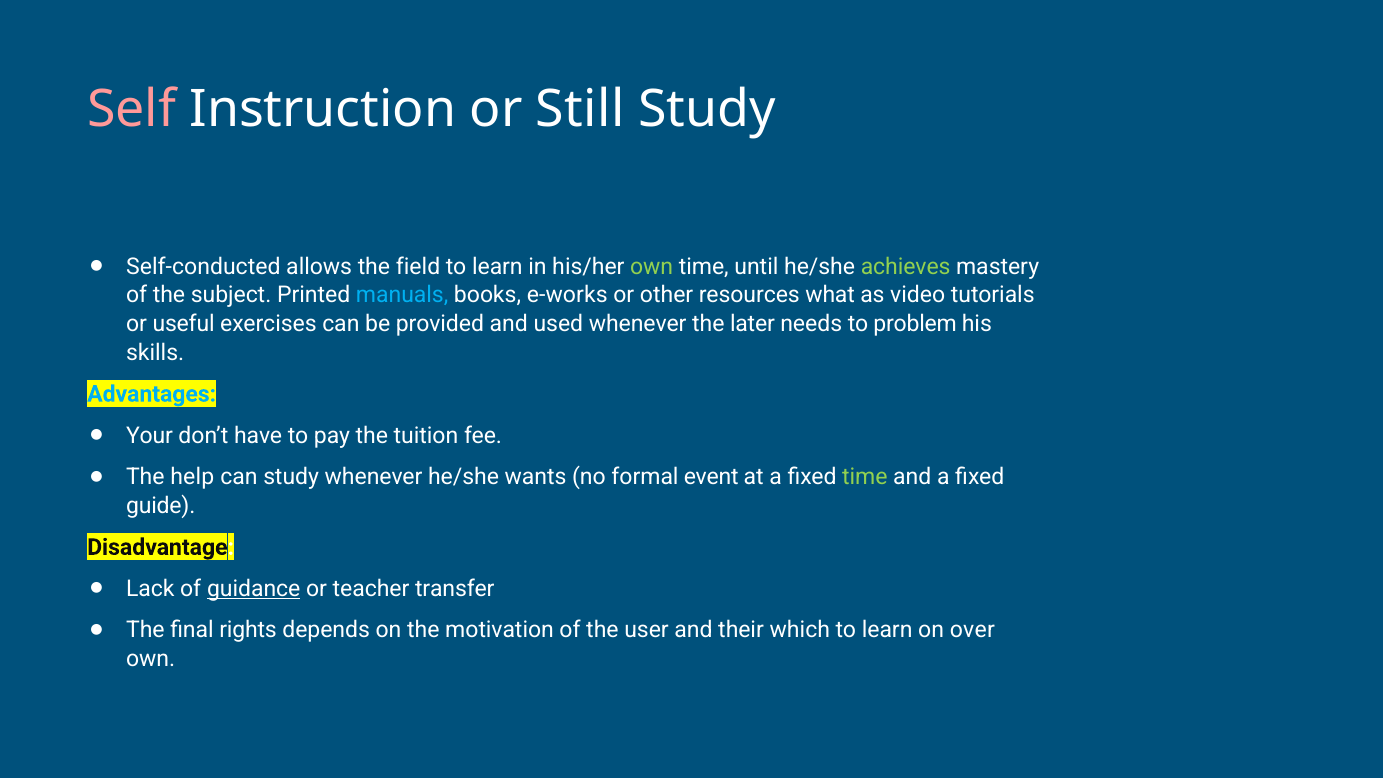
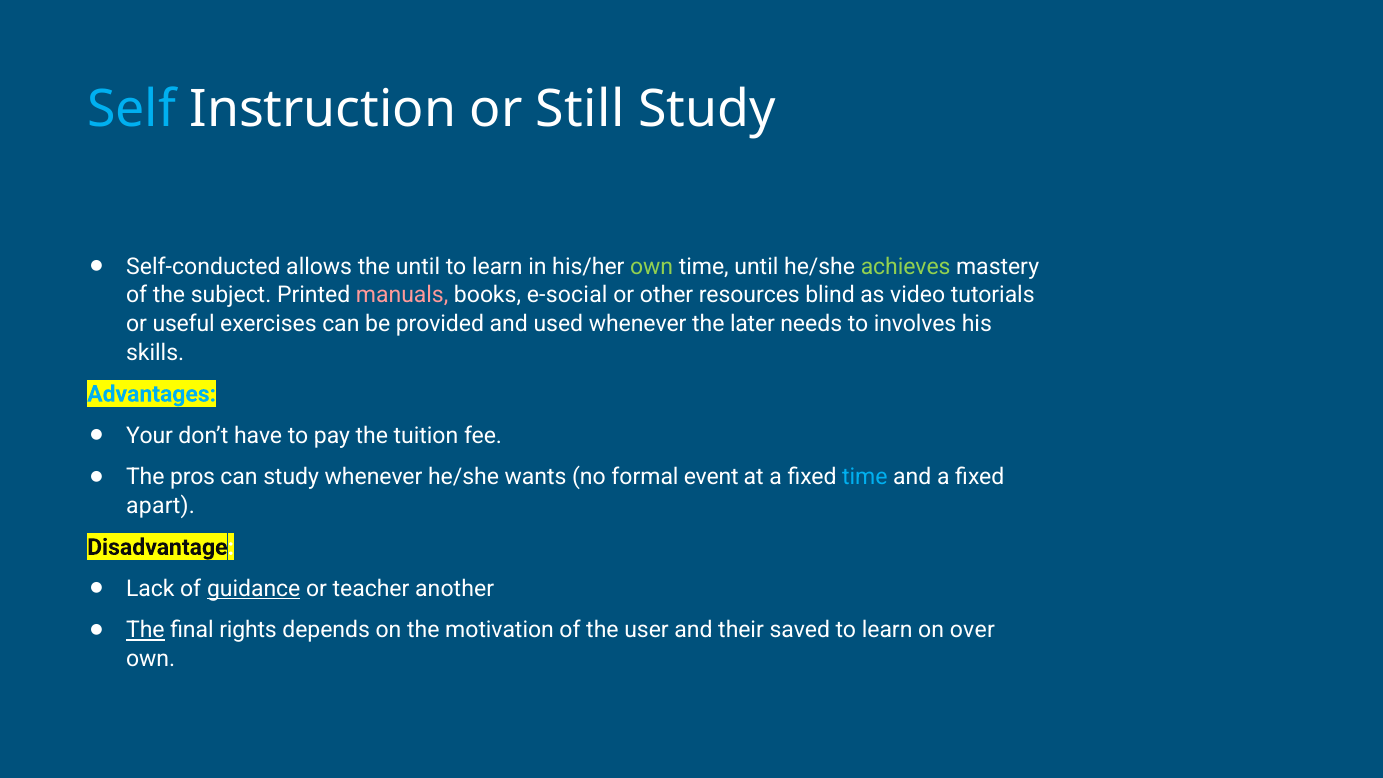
Self colour: pink -> light blue (132, 109)
the field: field -> until (418, 267)
manuals colour: light blue -> pink (402, 295)
e-works: e-works -> e-social (567, 295)
what: what -> blind (830, 295)
problem: problem -> involves (915, 324)
help: help -> pros (193, 477)
time colour: light green -> light blue (865, 477)
guide: guide -> apart (160, 506)
transfer: transfer -> another (455, 589)
The underline: none -> present (145, 630)
which: which -> saved (800, 630)
